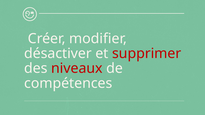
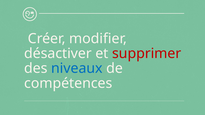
niveaux colour: red -> blue (77, 69)
